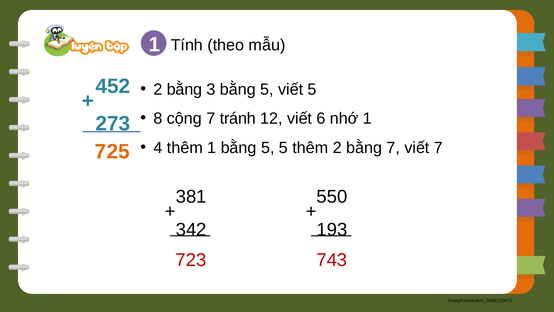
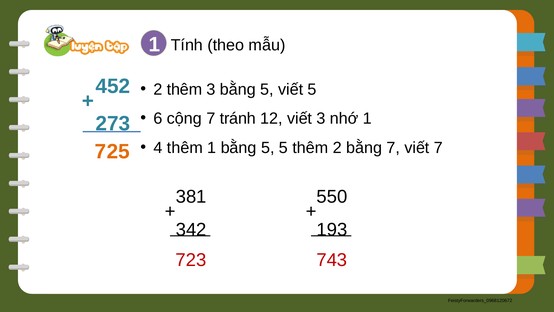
bằng: bằng -> thêm (185, 89)
8: 8 -> 6 (158, 118)
viết 6: 6 -> 3 (321, 118)
